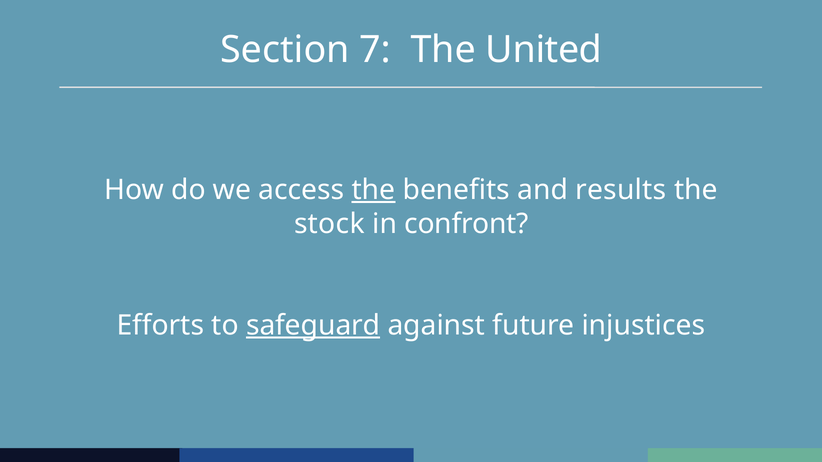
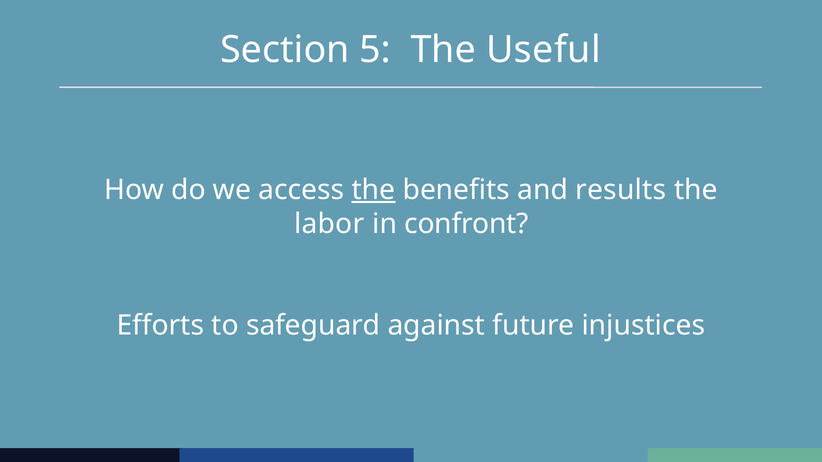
7: 7 -> 5 (375, 50)
United: United -> Useful (543, 50)
stock: stock -> labor (329, 224)
safeguard underline: present -> none (313, 326)
